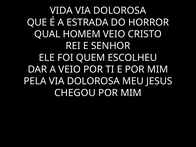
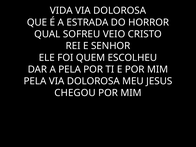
HOMEM: HOMEM -> SOFREU (82, 34)
A VEIO: VEIO -> PELA (70, 69)
